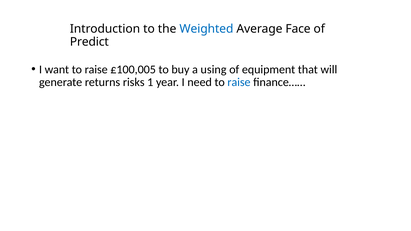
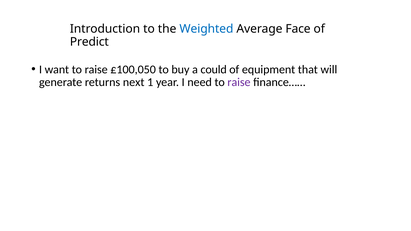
£100,005: £100,005 -> £100,050 (133, 69)
using: using -> could (214, 69)
risks: risks -> next (134, 82)
raise colour: blue -> purple (239, 82)
